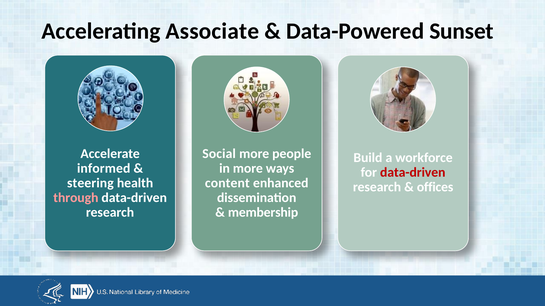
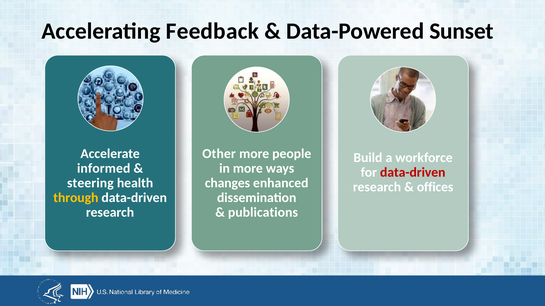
Associate: Associate -> Feedback (212, 31)
Social: Social -> Other (219, 154)
content: content -> changes (227, 183)
through colour: pink -> yellow (76, 198)
membership: membership -> publications (263, 213)
